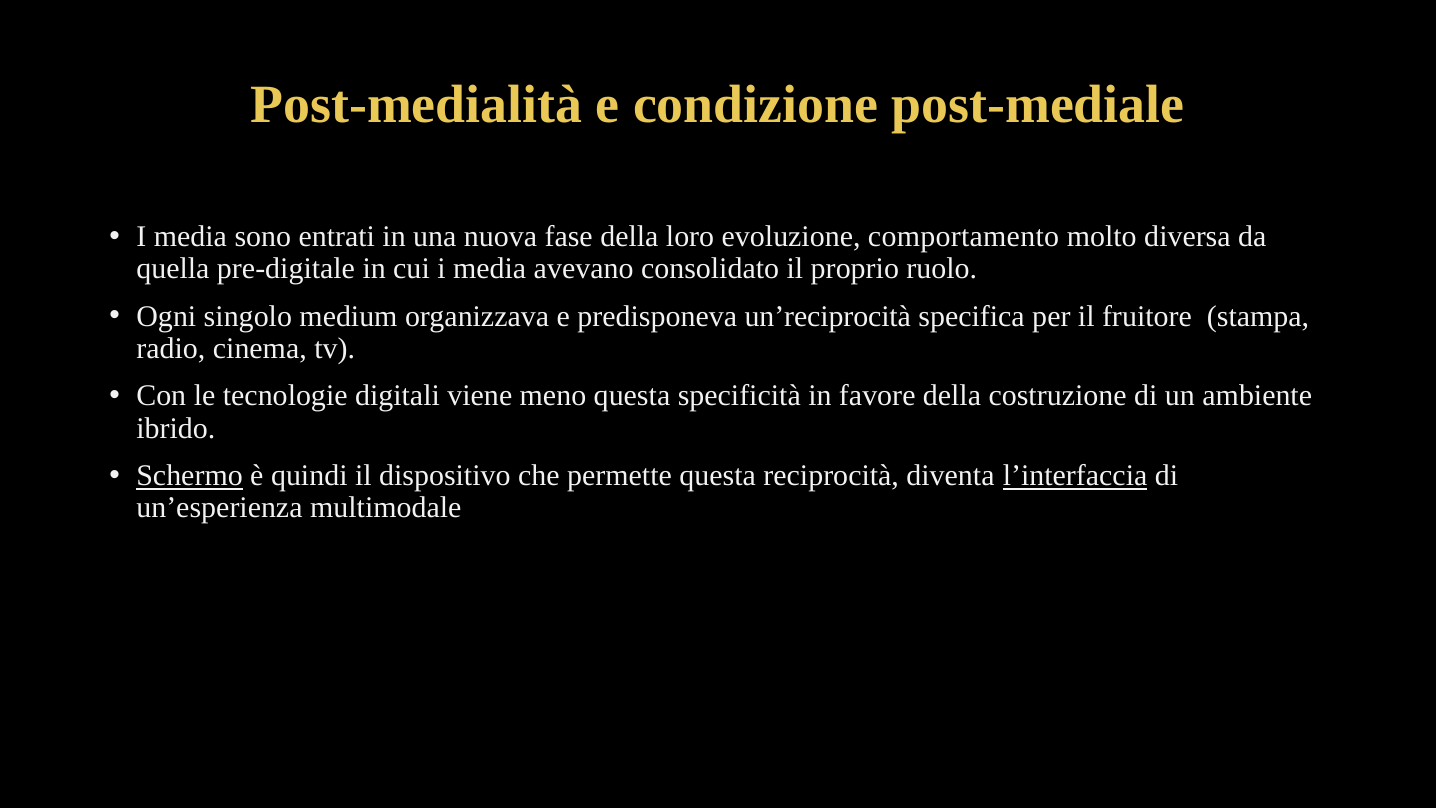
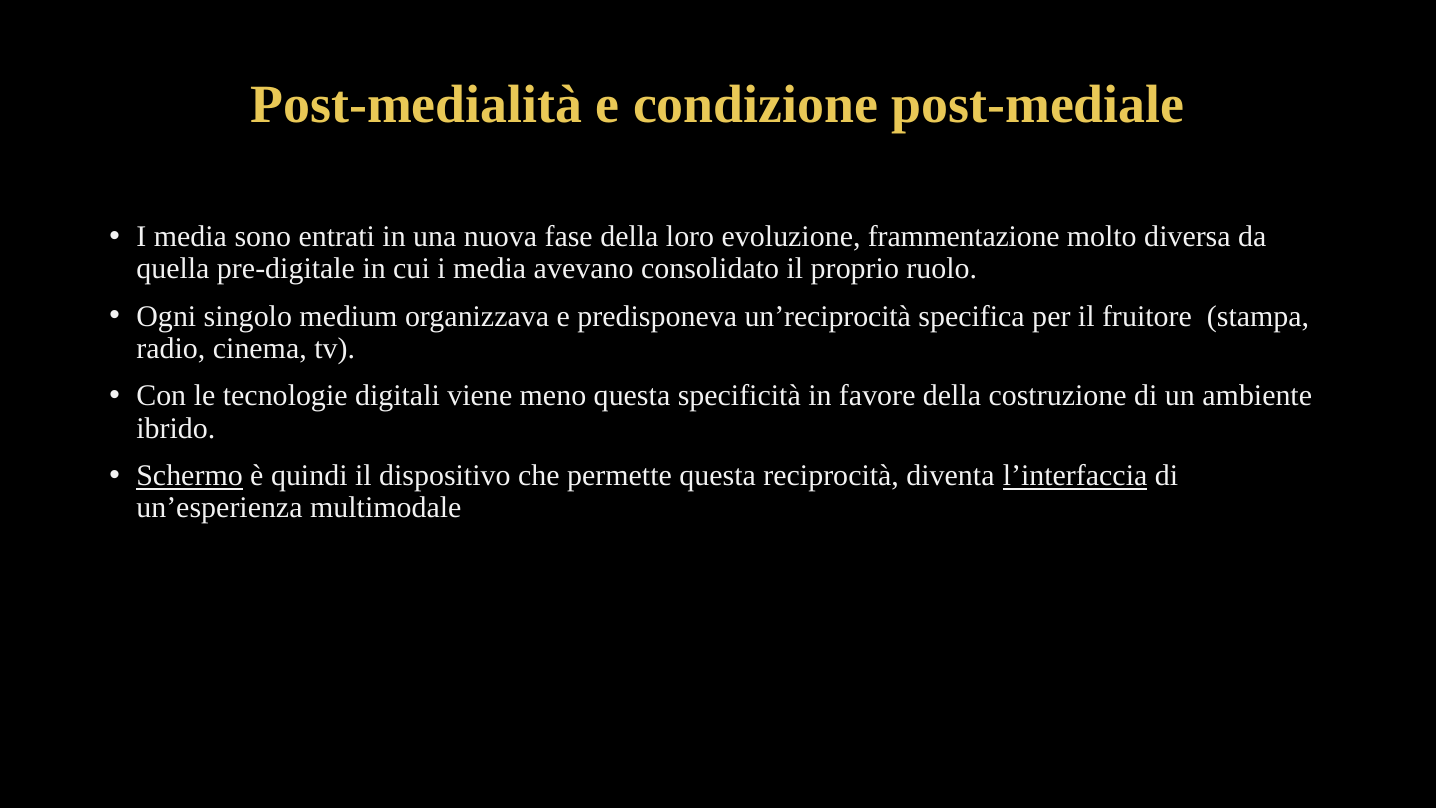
comportamento: comportamento -> frammentazione (964, 236)
